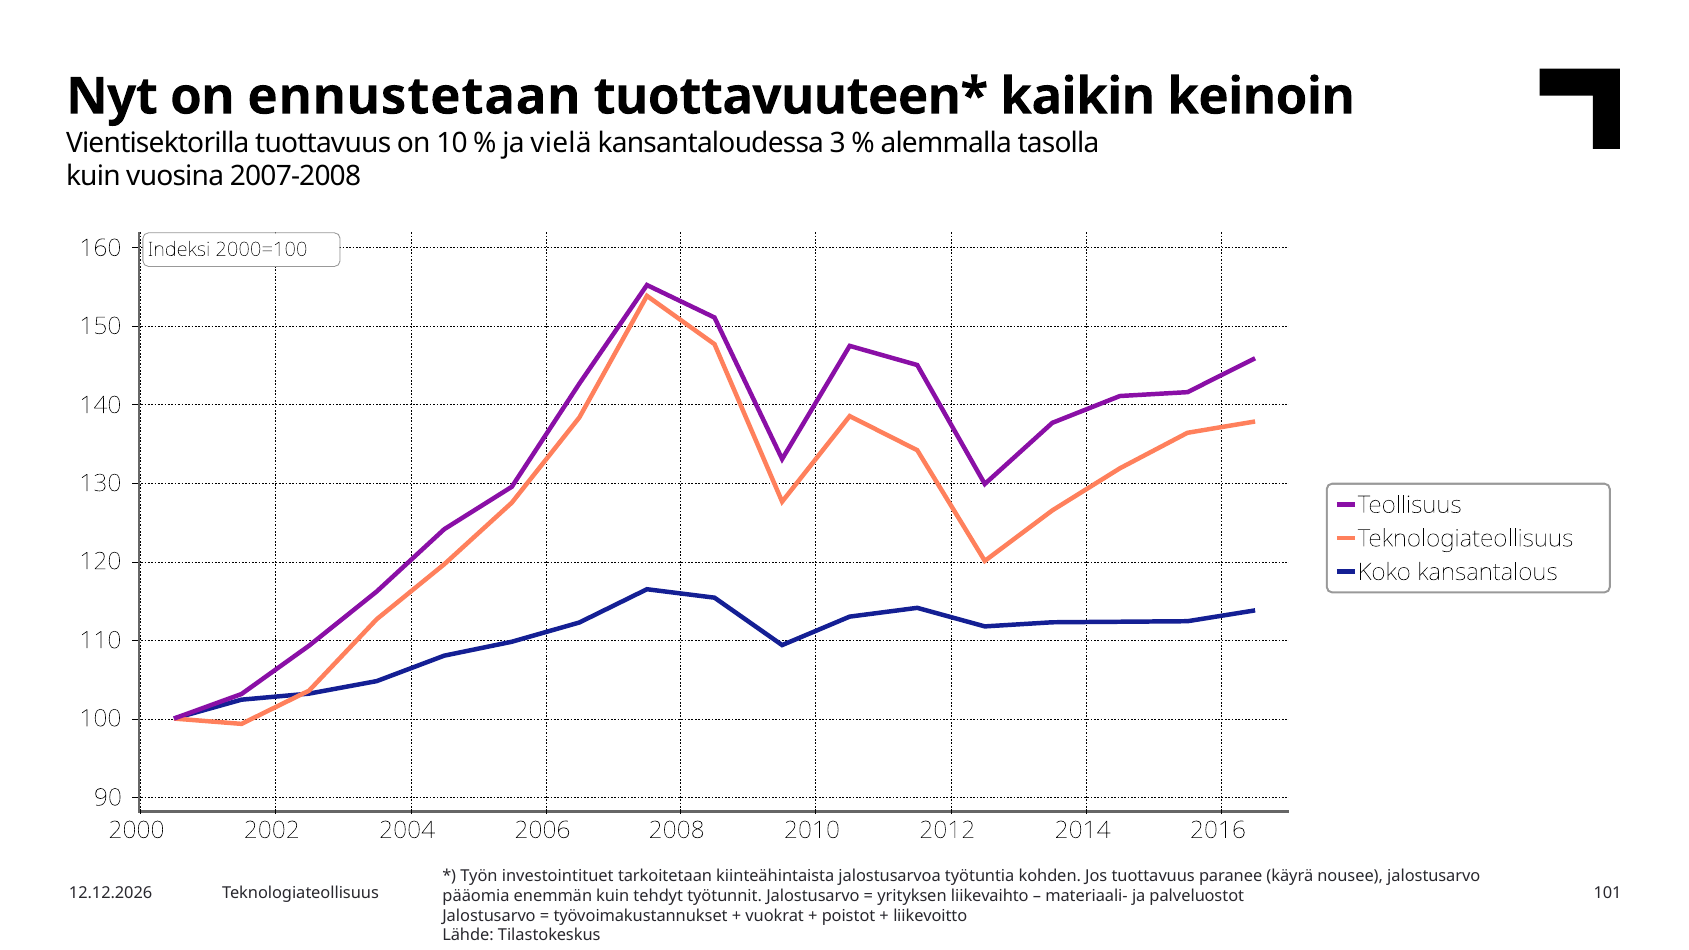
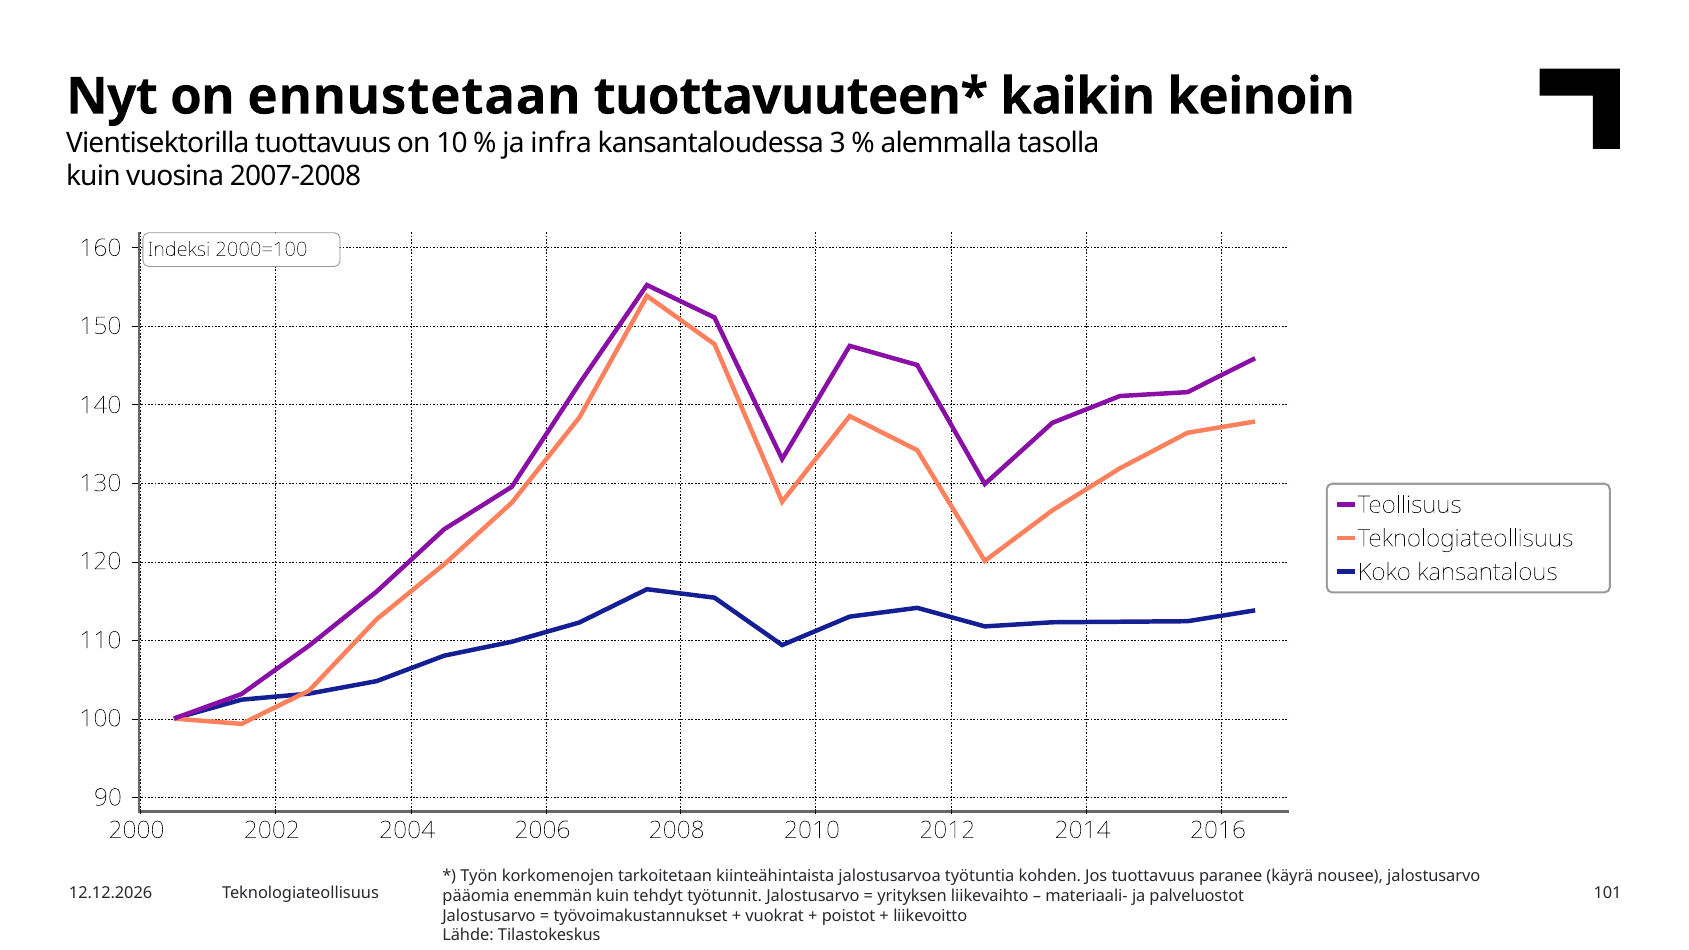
vielä: vielä -> infra (561, 143)
investointituet: investointituet -> korkomenojen (558, 876)
